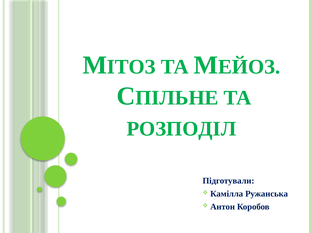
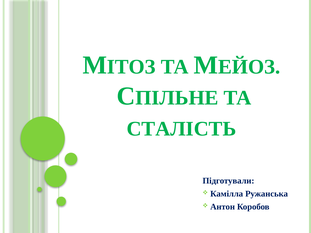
РОЗПОДІЛ: РОЗПОДІЛ -> СТАЛІСТЬ (181, 129)
